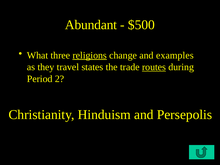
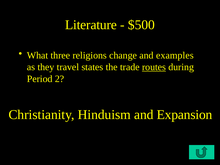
Abundant: Abundant -> Literature (91, 25)
religions underline: present -> none (90, 55)
Persepolis: Persepolis -> Expansion (185, 115)
